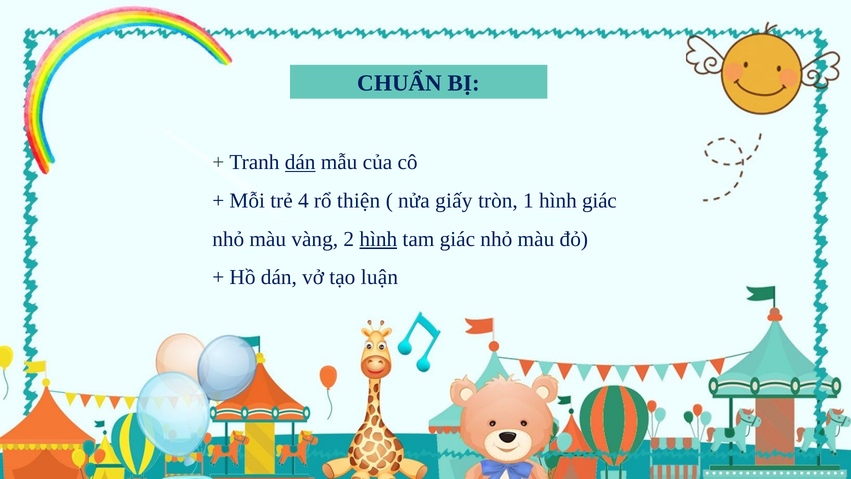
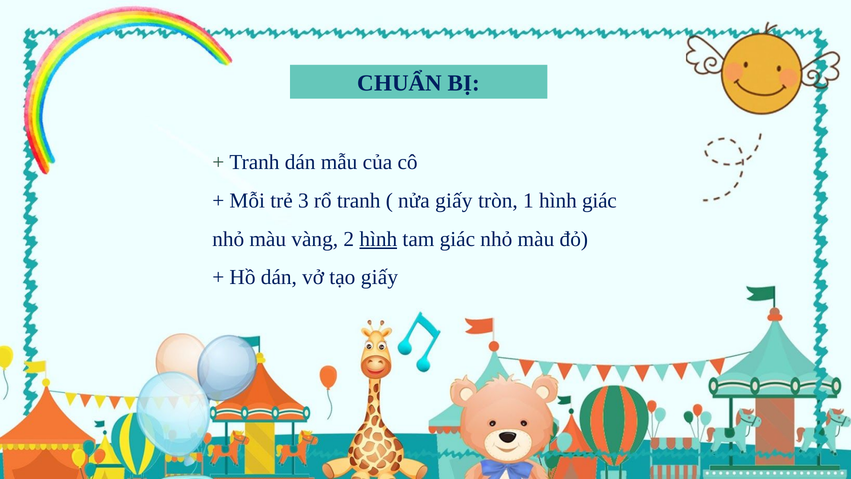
dán underline: present -> none (300, 162)
4: 4 -> 3 (303, 201)
rổ thiện: thiện -> tranh (359, 201)
tạo luận: luận -> giấy (379, 277)
